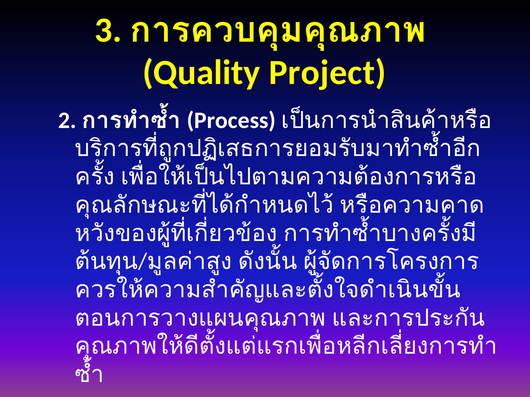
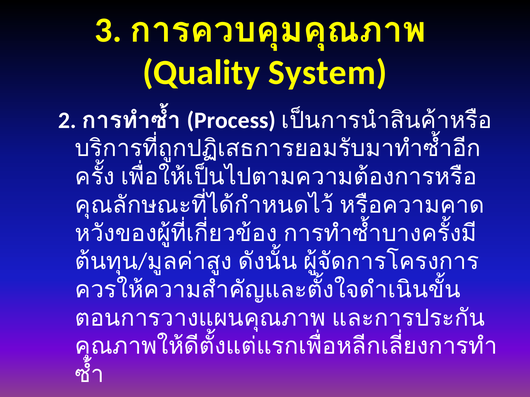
Project: Project -> System (328, 73)
